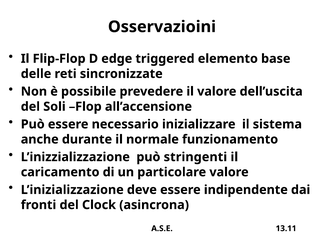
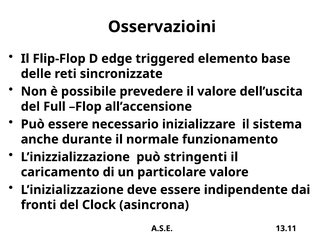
Soli: Soli -> Full (54, 107)
